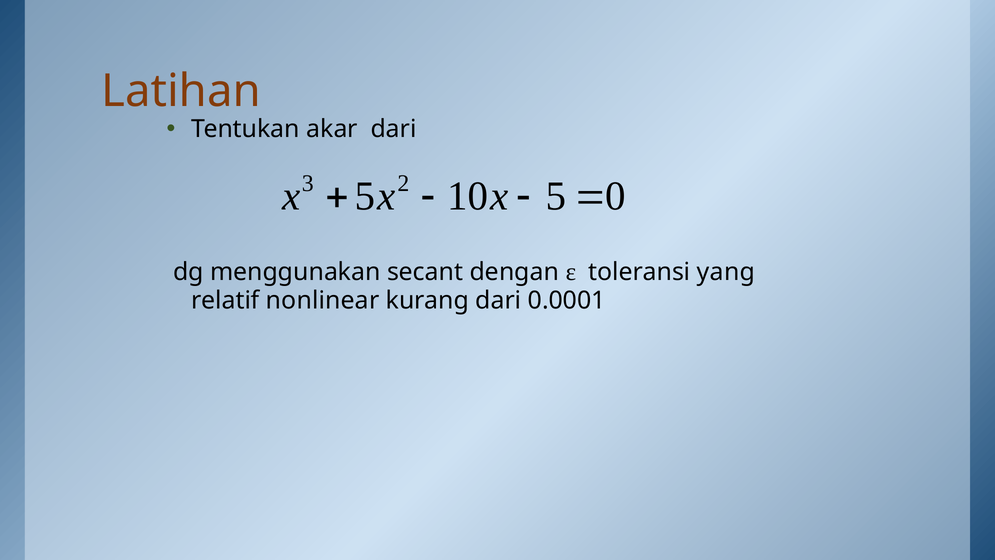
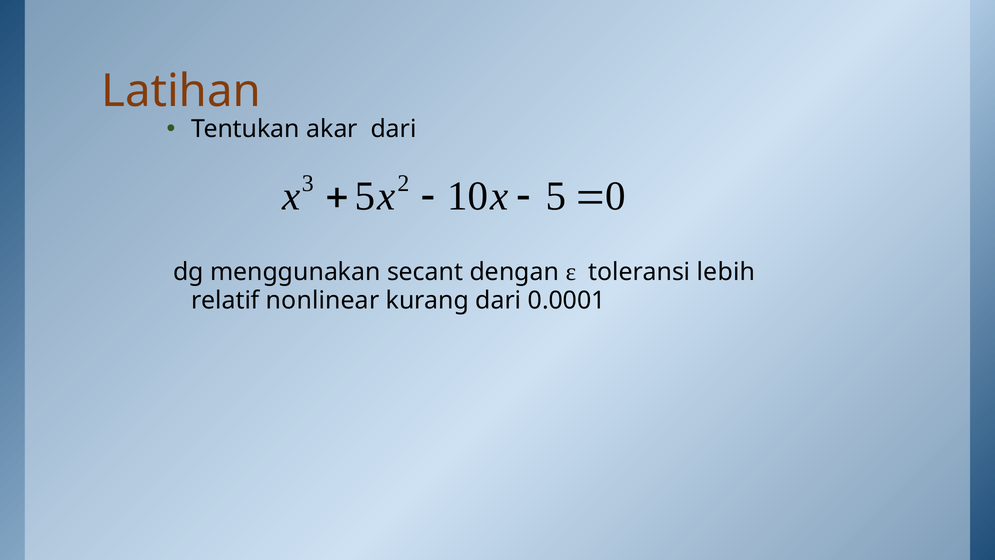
yang: yang -> lebih (726, 272)
